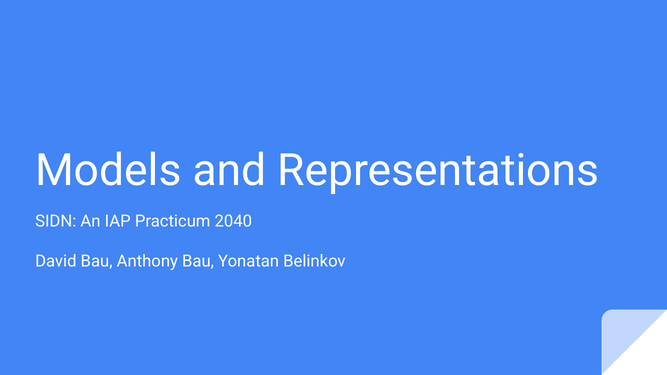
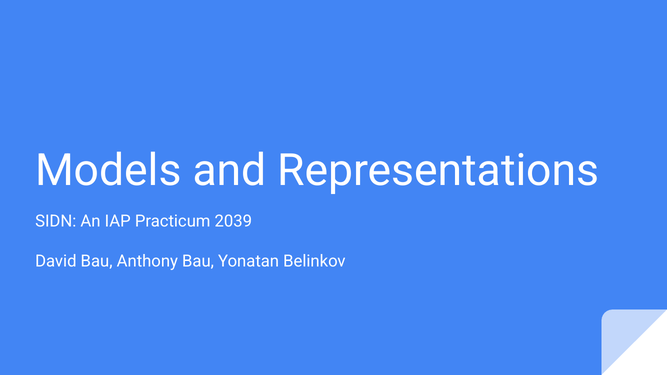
2040: 2040 -> 2039 (233, 221)
